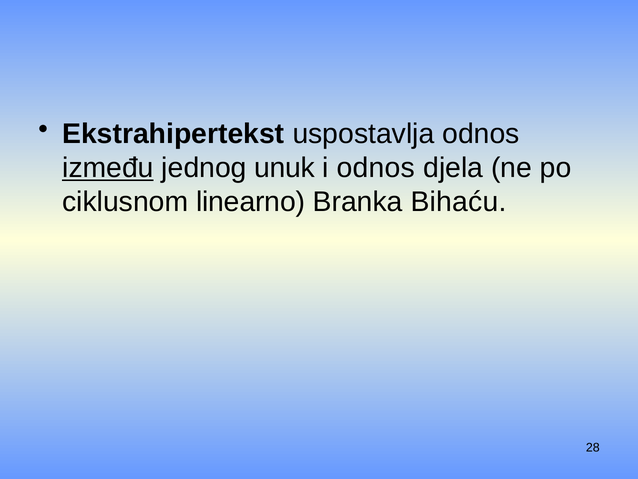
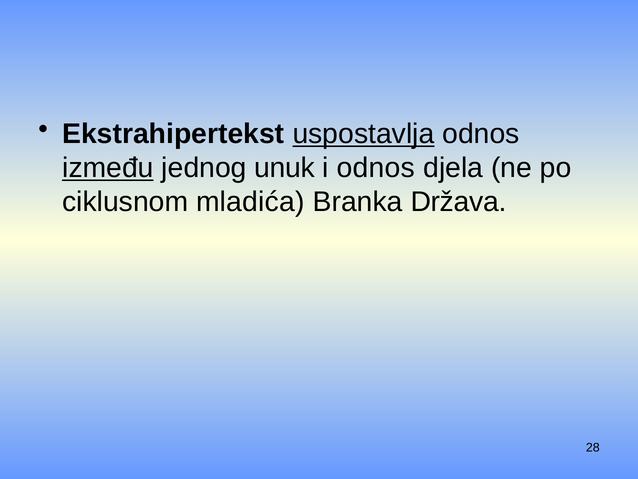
uspostavlja underline: none -> present (363, 134)
linearno: linearno -> mladića (250, 202)
Bihaću: Bihaću -> Država (459, 202)
